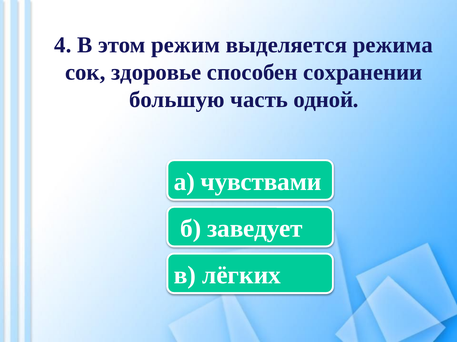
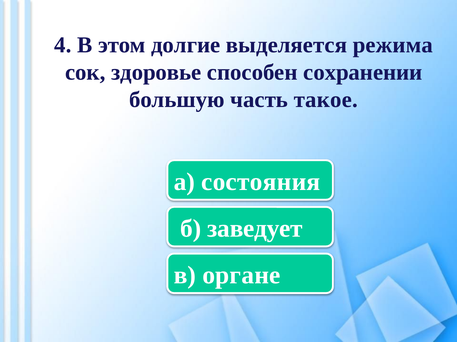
режим: режим -> долгие (186, 45)
одной: одной -> такое (326, 100)
чувствами: чувствами -> состояния (261, 182)
лёгких: лёгких -> органе (241, 276)
